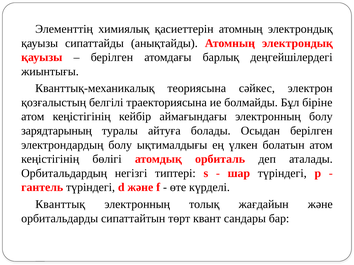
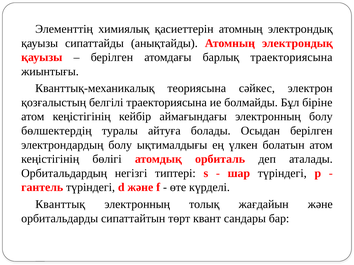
барлық деңгейшілердегі: деңгейшілердегі -> траекториясына (291, 57)
зарядтарының: зарядтарының -> бөлшектердің (56, 131)
